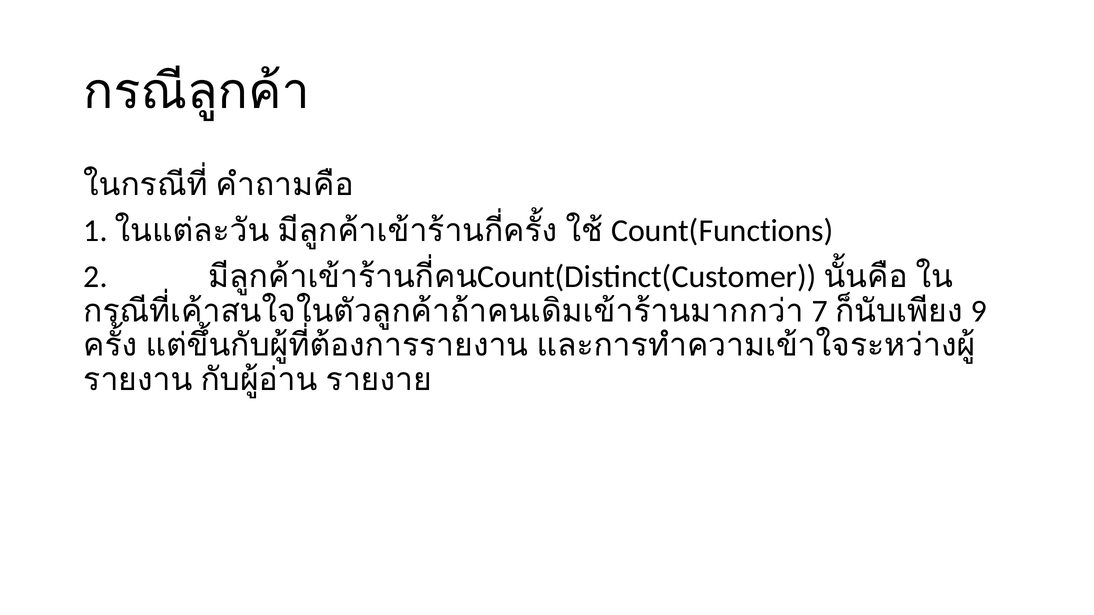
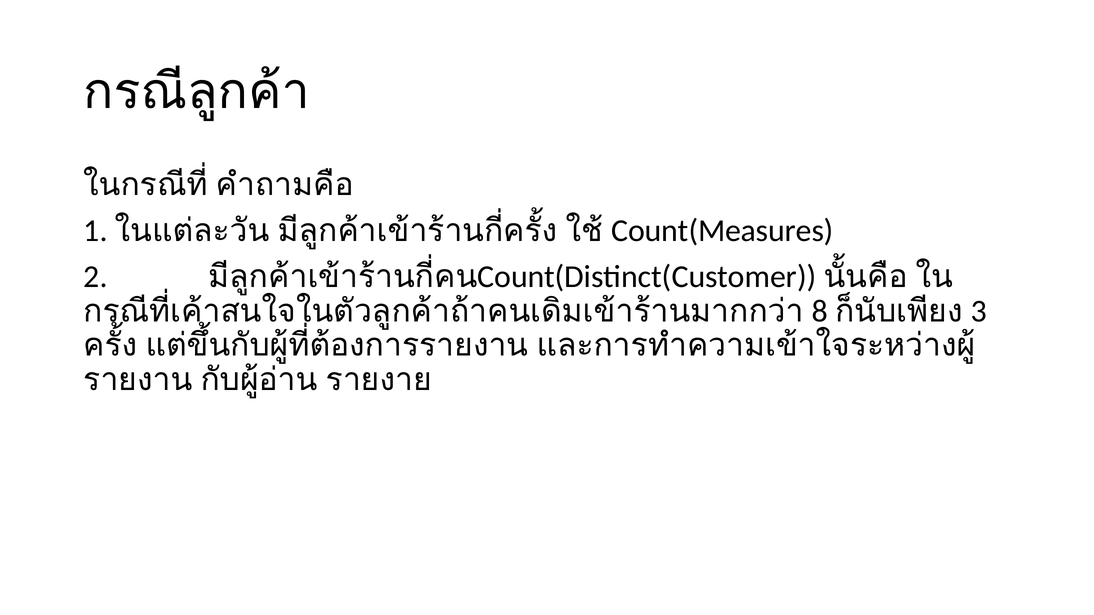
Count(Functions: Count(Functions -> Count(Measures (722, 231)
7: 7 -> 8 (820, 311)
9: 9 -> 3 (979, 311)
